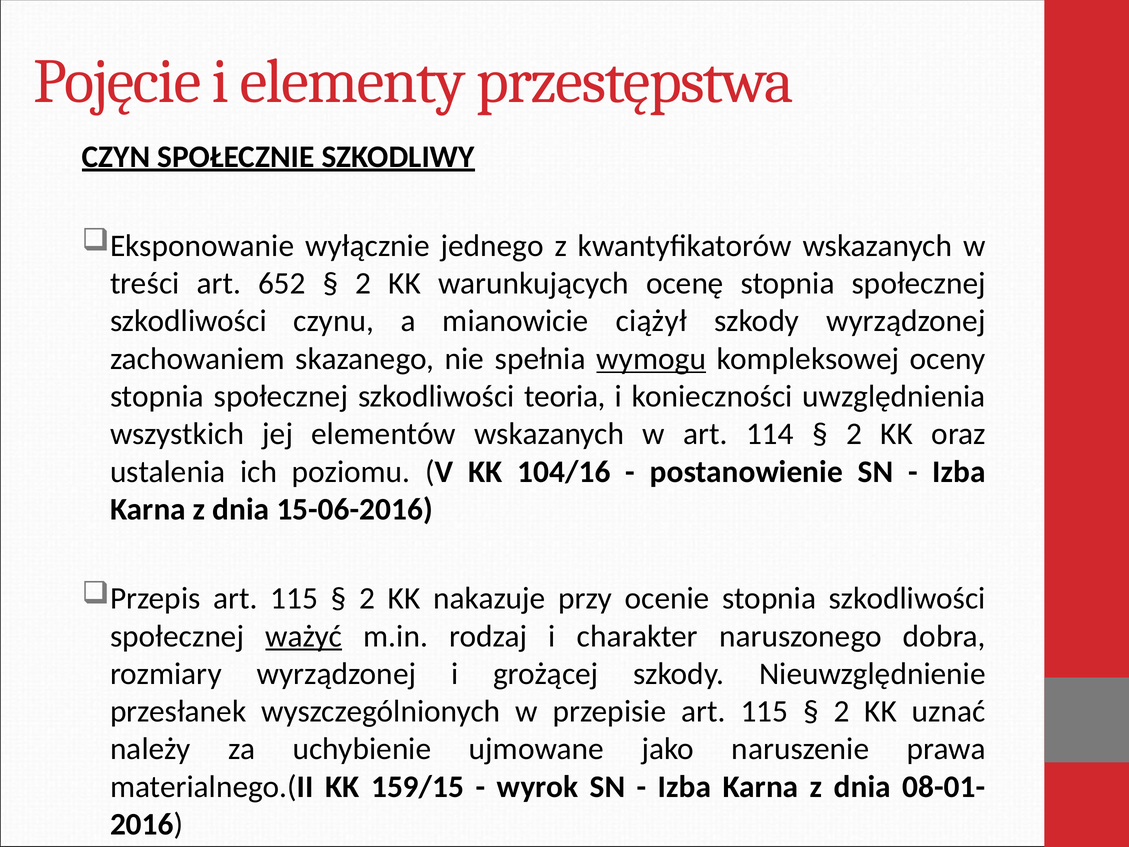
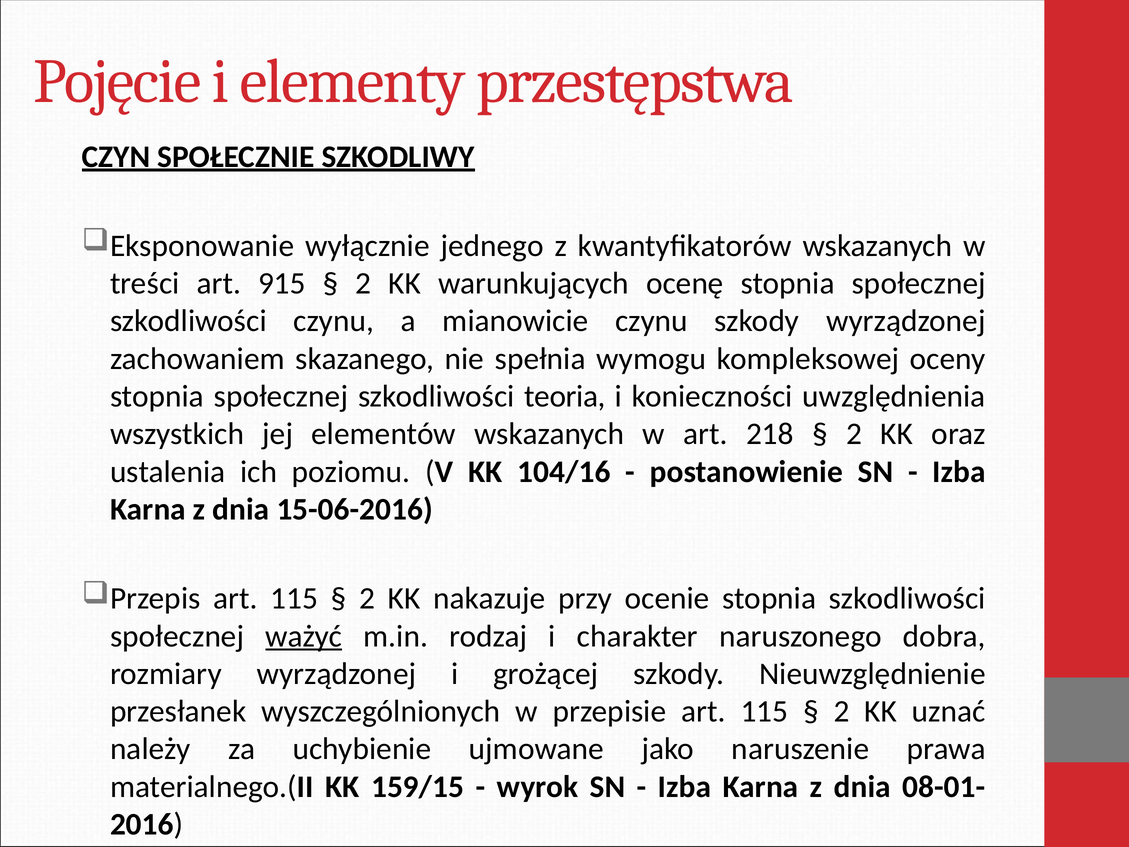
652: 652 -> 915 (282, 283)
mianowicie ciążył: ciążył -> czynu (651, 321)
wymogu underline: present -> none (651, 359)
114: 114 -> 218 (770, 434)
